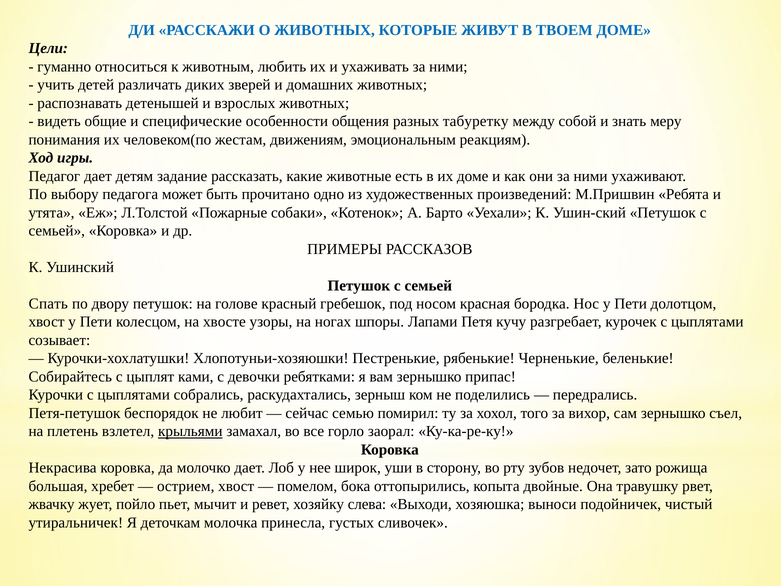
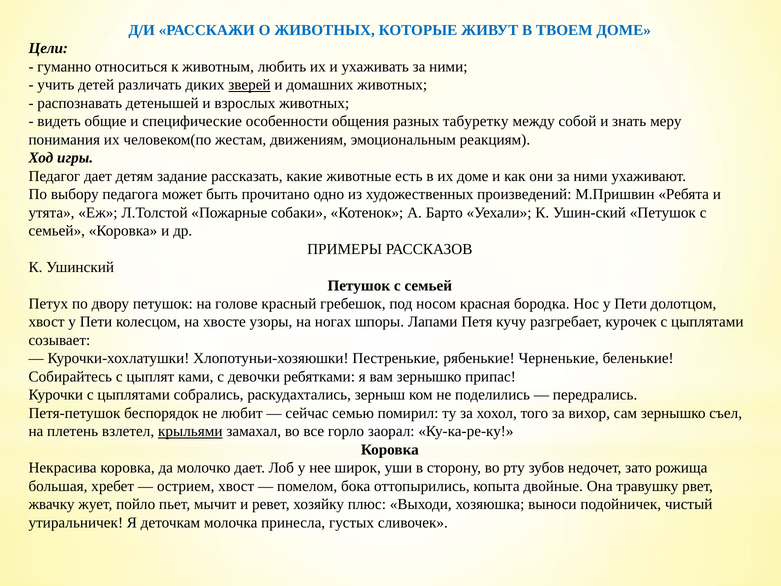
зверей underline: none -> present (249, 85)
Спать: Спать -> Петух (48, 304)
слева: слева -> плюс (367, 504)
